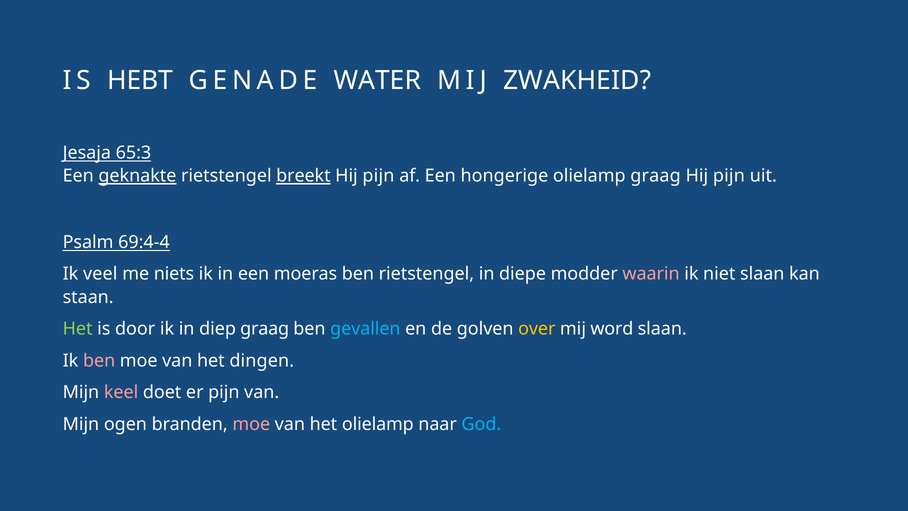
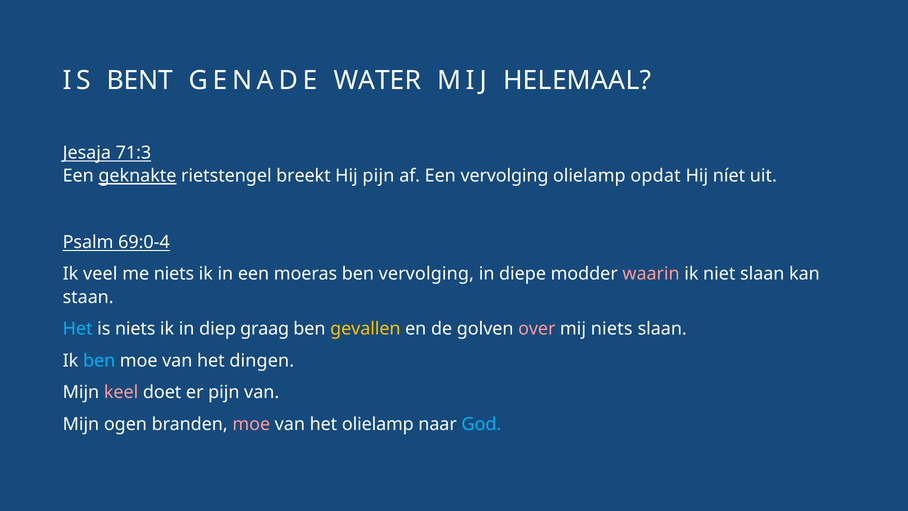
HEBT: HEBT -> BENT (140, 81)
ZWAKHEID: ZWAKHEID -> HELEMAAL (577, 81)
65:3: 65:3 -> 71:3 (133, 153)
breekt underline: present -> none (303, 176)
Een hongerige: hongerige -> vervolging (504, 176)
olielamp graag: graag -> opdat (656, 176)
pijn: pijn -> níet (729, 176)
69:4-4: 69:4-4 -> 69:0-4 (144, 242)
ben rietstengel: rietstengel -> vervolging (426, 274)
Het colour: light green -> light blue (78, 329)
is door: door -> niets (135, 329)
gevallen colour: light blue -> yellow (365, 329)
over colour: yellow -> pink (537, 329)
mij word: word -> niets (612, 329)
ben colour: pink -> light blue (99, 361)
